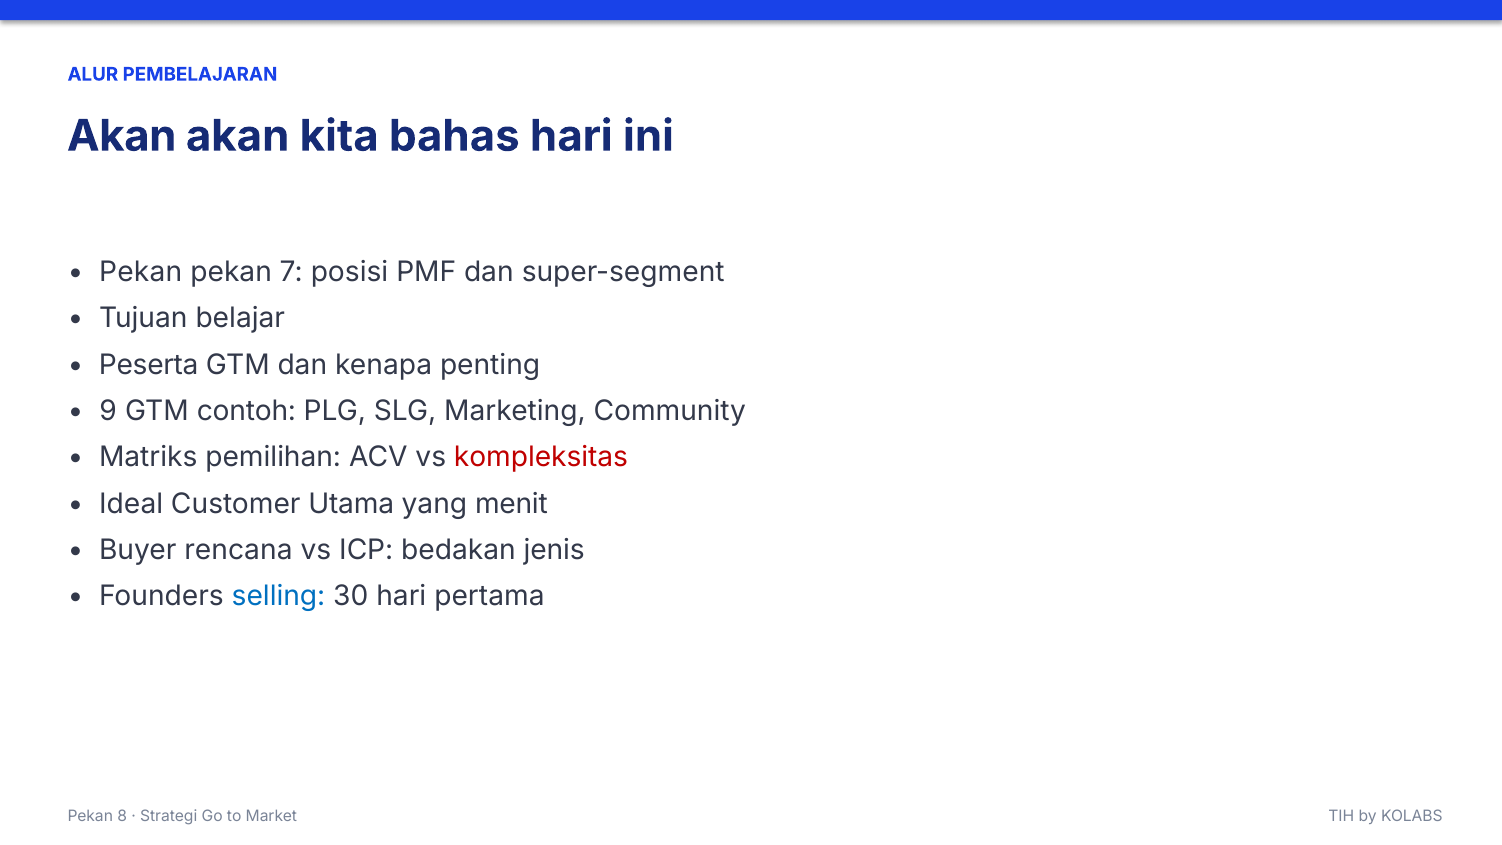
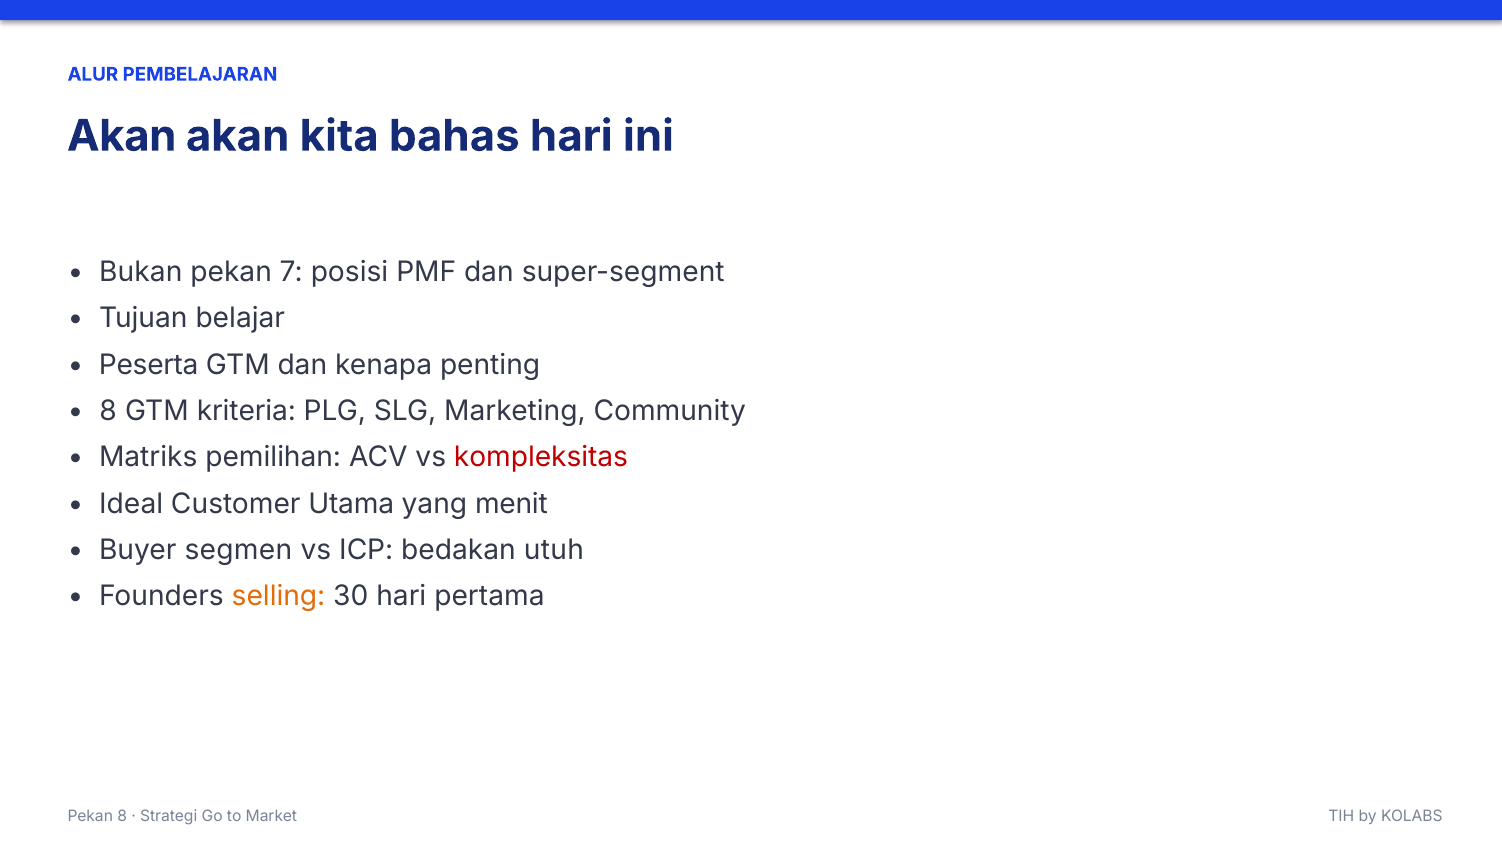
Pekan: Pekan -> Bukan (141, 272)
9: 9 -> 8 (108, 411)
contoh: contoh -> kriteria (246, 411)
rencana: rencana -> segmen (238, 550)
jenis: jenis -> utuh (554, 550)
selling colour: blue -> orange (279, 596)
